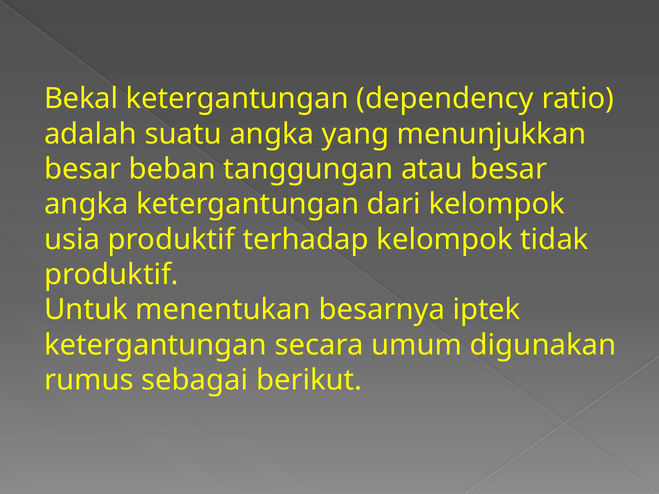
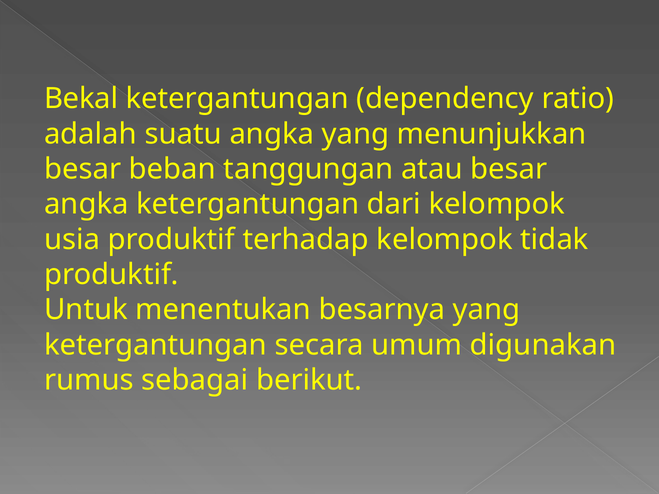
besarnya iptek: iptek -> yang (487, 310)
